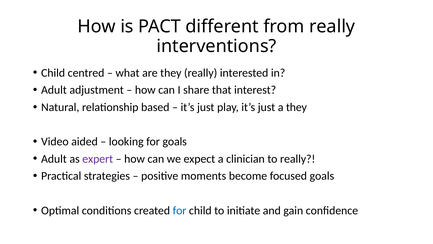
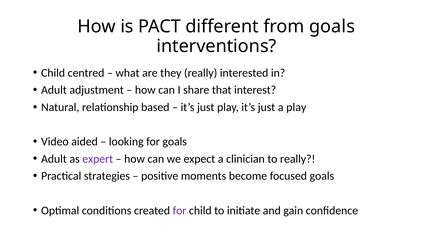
from really: really -> goals (332, 27)
a they: they -> play (296, 107)
for colour: blue -> purple (180, 210)
